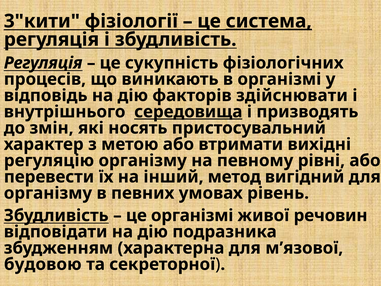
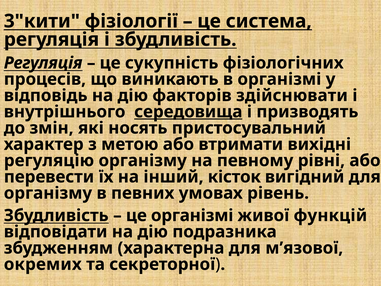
система underline: present -> none (269, 21)
метод: метод -> кісток (234, 177)
речовин: речовин -> функцій (330, 215)
будовою: будовою -> окремих (43, 264)
